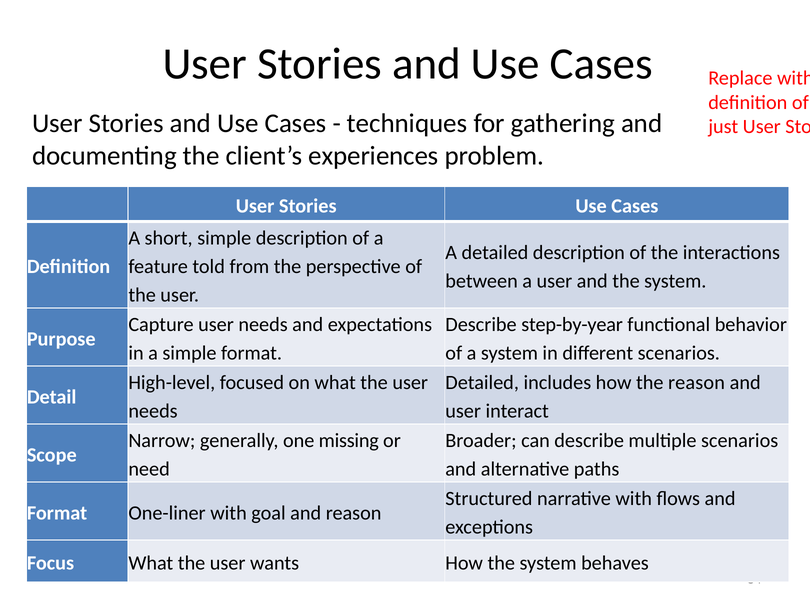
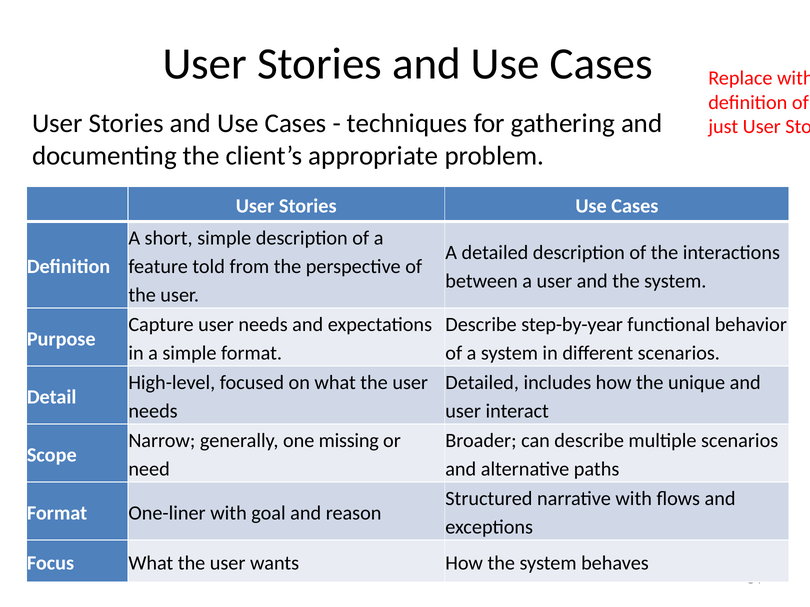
experiences: experiences -> appropriate (373, 156)
the reason: reason -> unique (697, 383)
